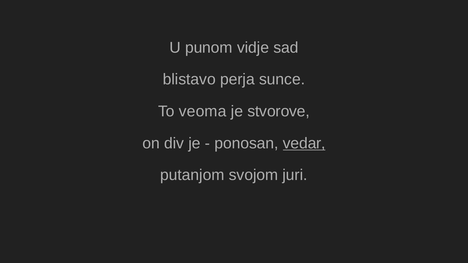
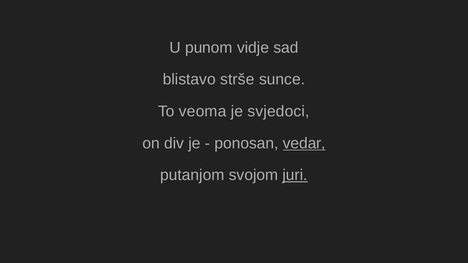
perja: perja -> strše (237, 80)
stvorove: stvorove -> svjedoci (279, 111)
juri underline: none -> present (295, 175)
